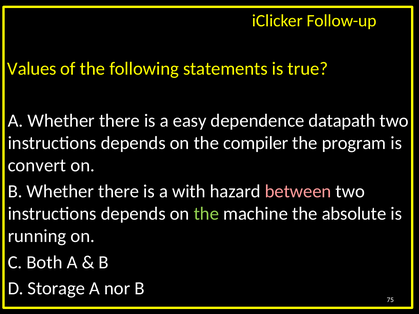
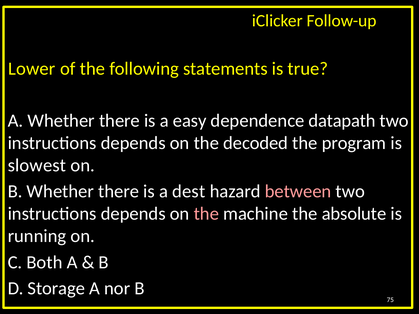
Values: Values -> Lower (32, 69)
compiler: compiler -> decoded (256, 143)
convert: convert -> slowest (37, 166)
with: with -> dest (189, 192)
the colour: light green -> pink (206, 214)
